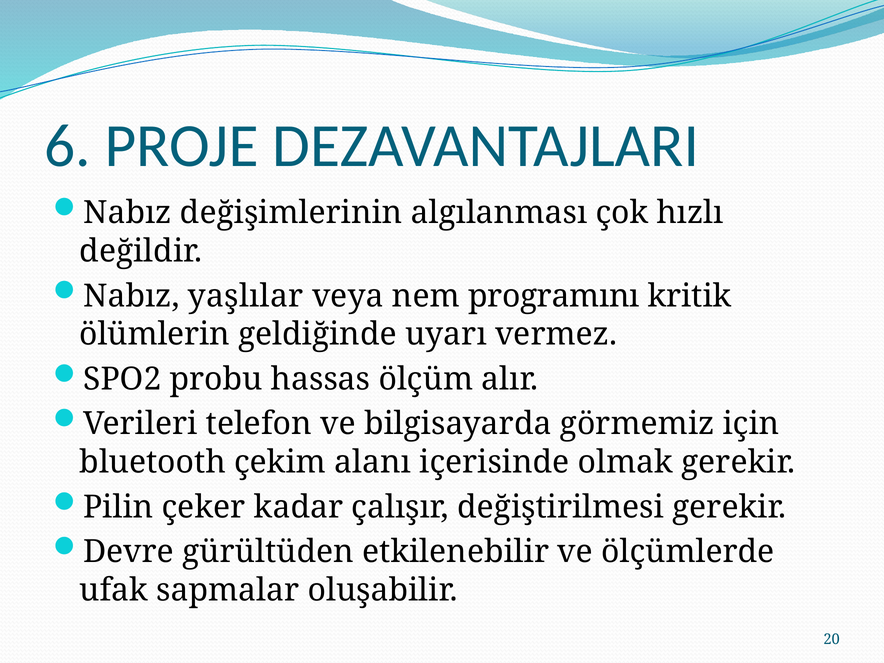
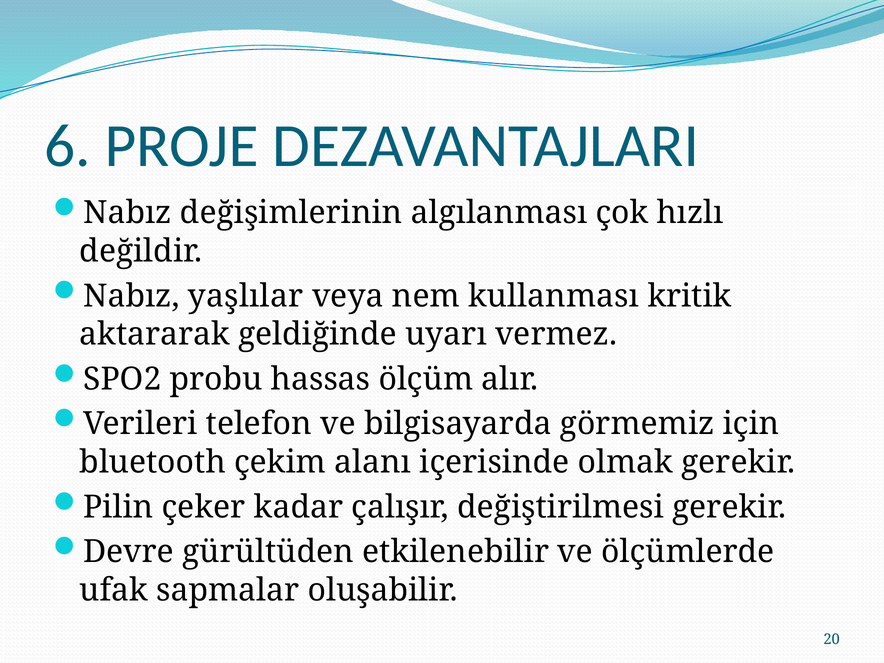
programını: programını -> kullanması (554, 296)
ölümlerin: ölümlerin -> aktararak (155, 334)
